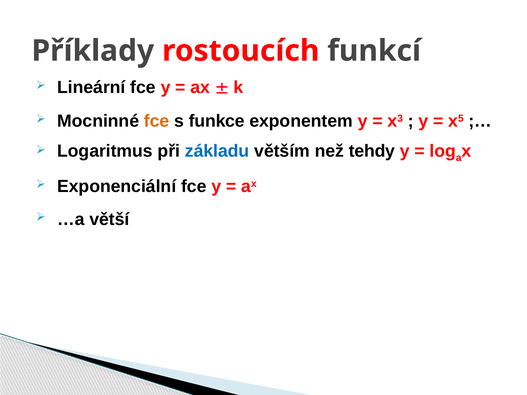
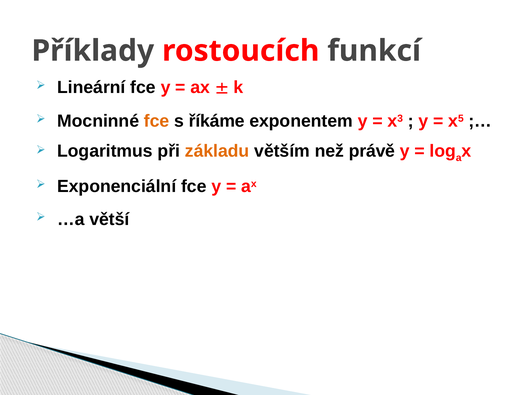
funkce: funkce -> říkáme (217, 121)
základu colour: blue -> orange (217, 151)
tehdy: tehdy -> právě (372, 151)
